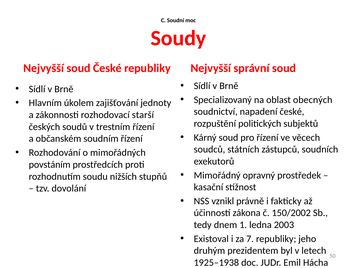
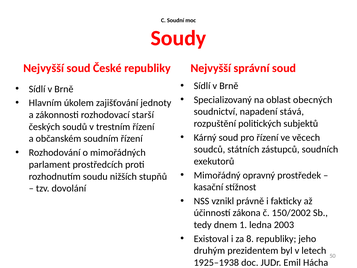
napadení české: české -> stává (292, 112)
povstáním: povstáním -> parlament (50, 164)
7: 7 -> 8 (250, 239)
